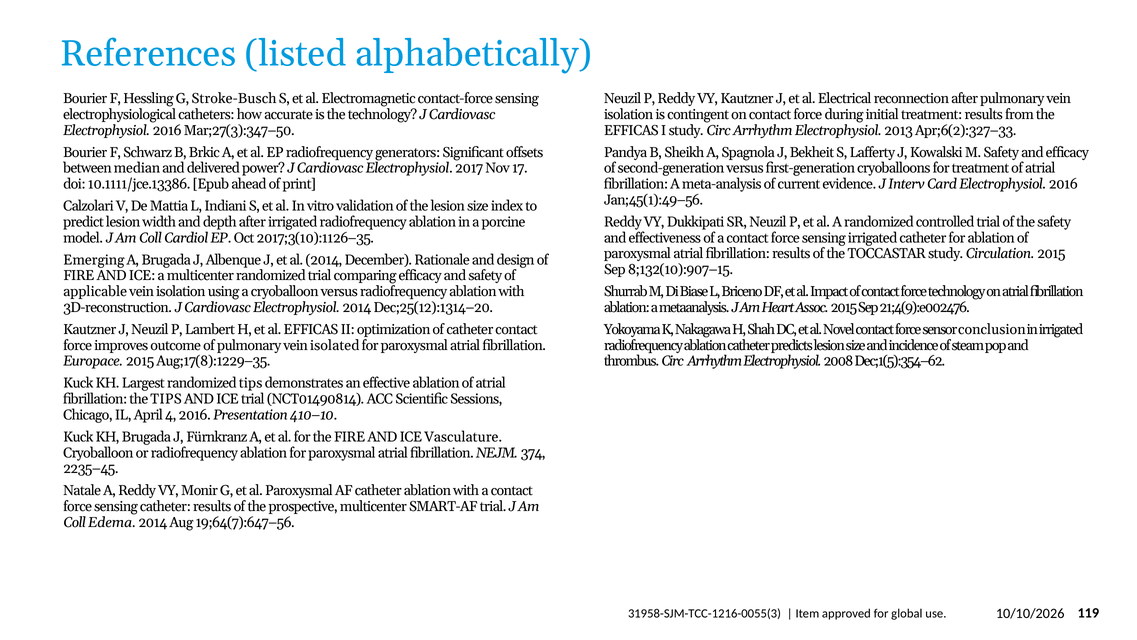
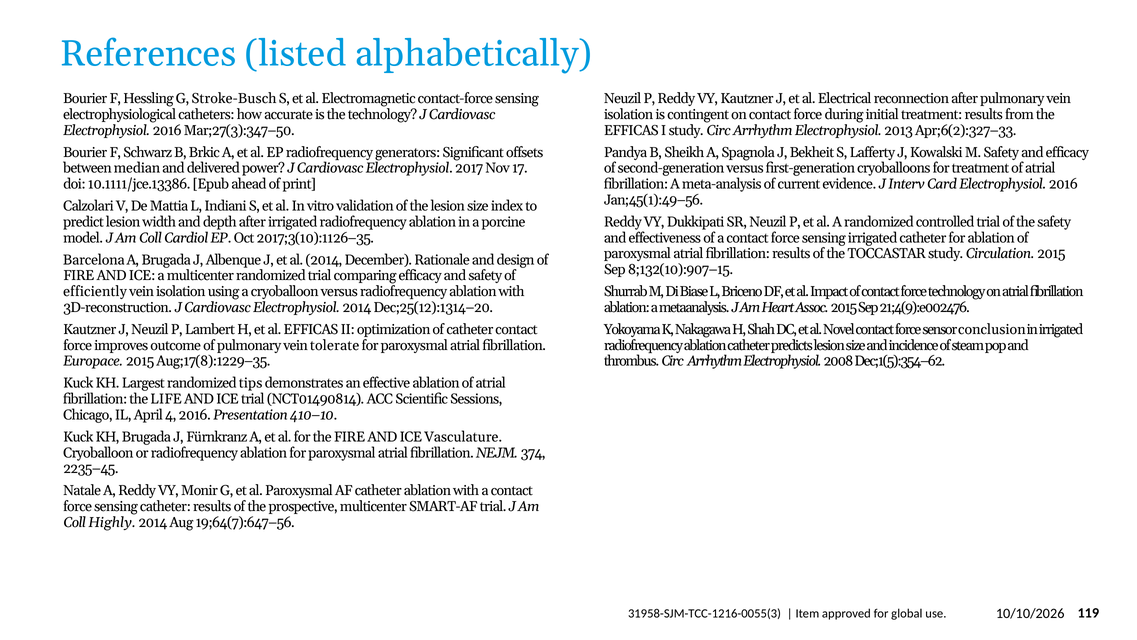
Emerging: Emerging -> Barcelona (94, 260)
applicable: applicable -> efficiently (95, 291)
isolated: isolated -> tolerate (335, 345)
the TIPS: TIPS -> LIFE (166, 399)
Edema: Edema -> Highly (112, 522)
